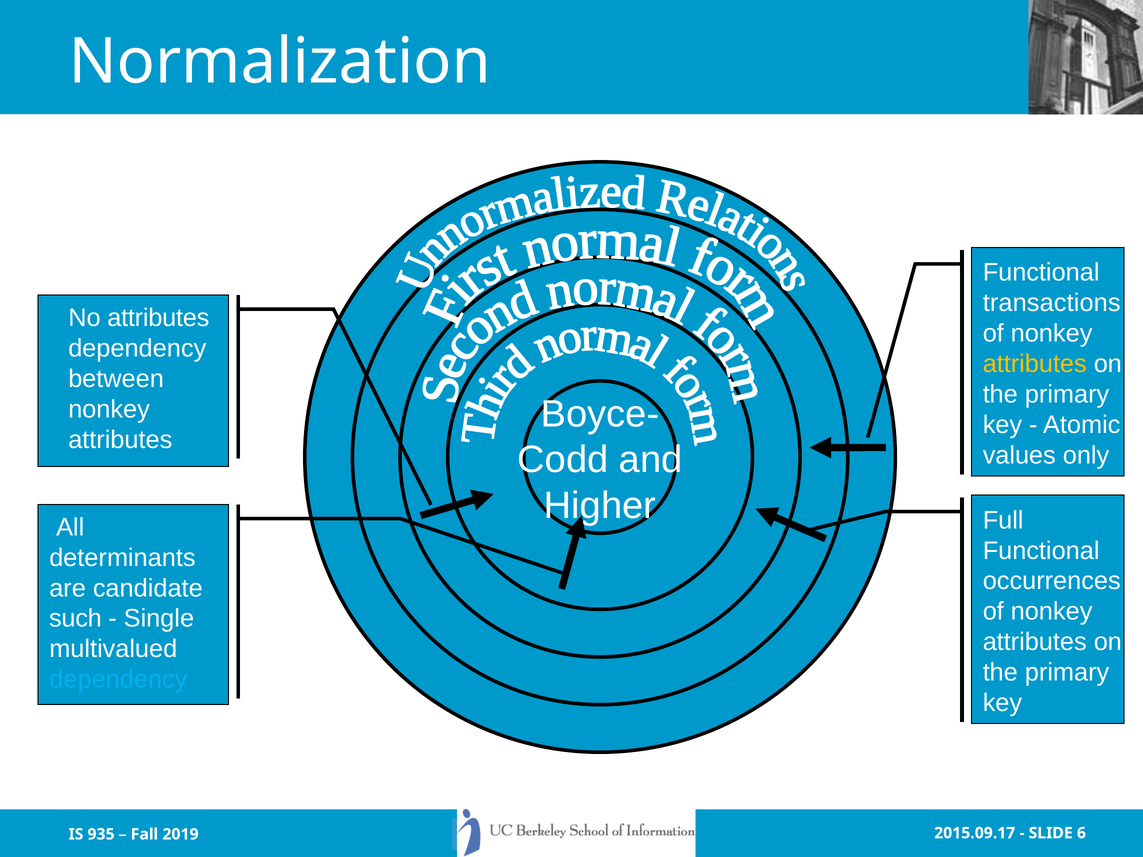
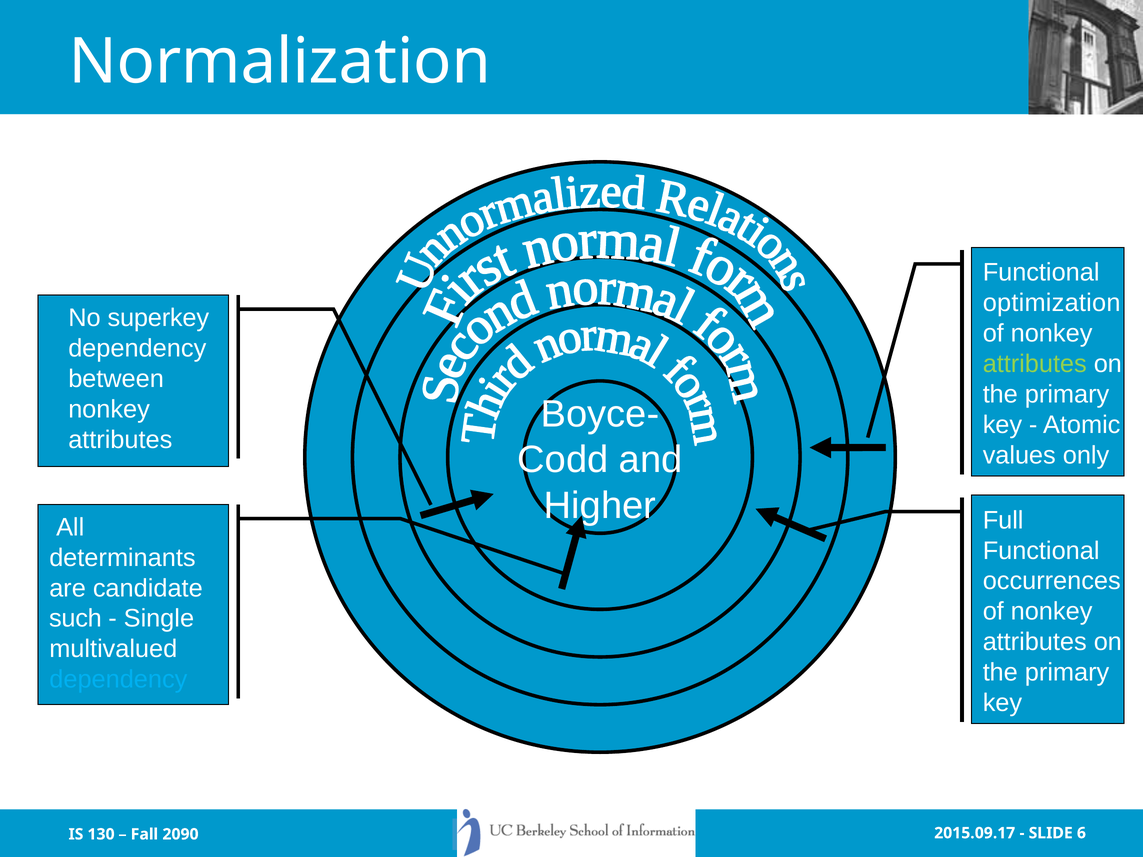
transactions: transactions -> optimization (1052, 303)
No attributes: attributes -> superkey (158, 318)
attributes colour: yellow -> light green (1035, 364)
935: 935 -> 130 (101, 835)
2019: 2019 -> 2090 (180, 835)
